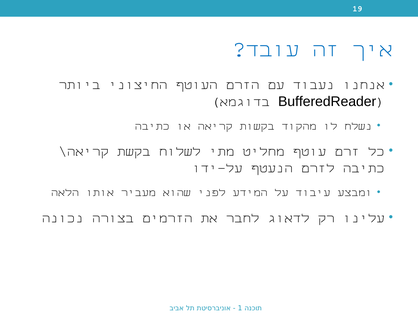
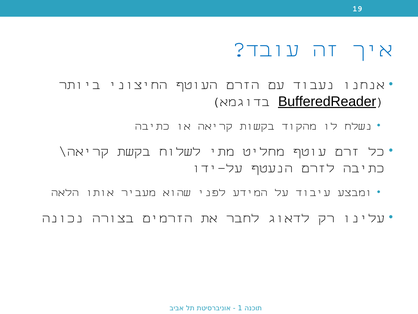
BufferedReader underline: none -> present (327, 101)
